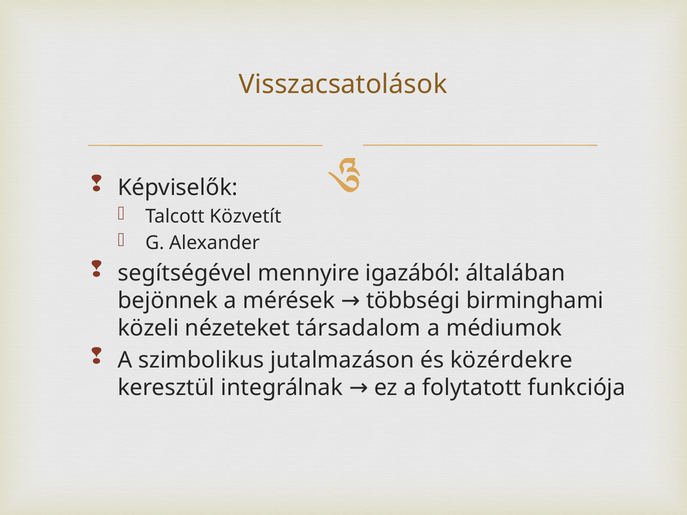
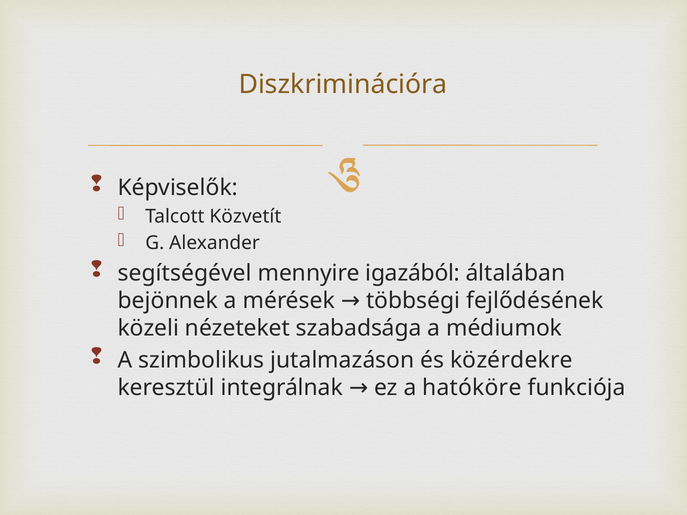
Visszacsatolások: Visszacsatolások -> Diszkriminációra (343, 84)
birminghami: birminghami -> fejlődésének (535, 301)
társadalom: társadalom -> szabadsága (359, 328)
folytatott: folytatott -> hatóköre (472, 388)
